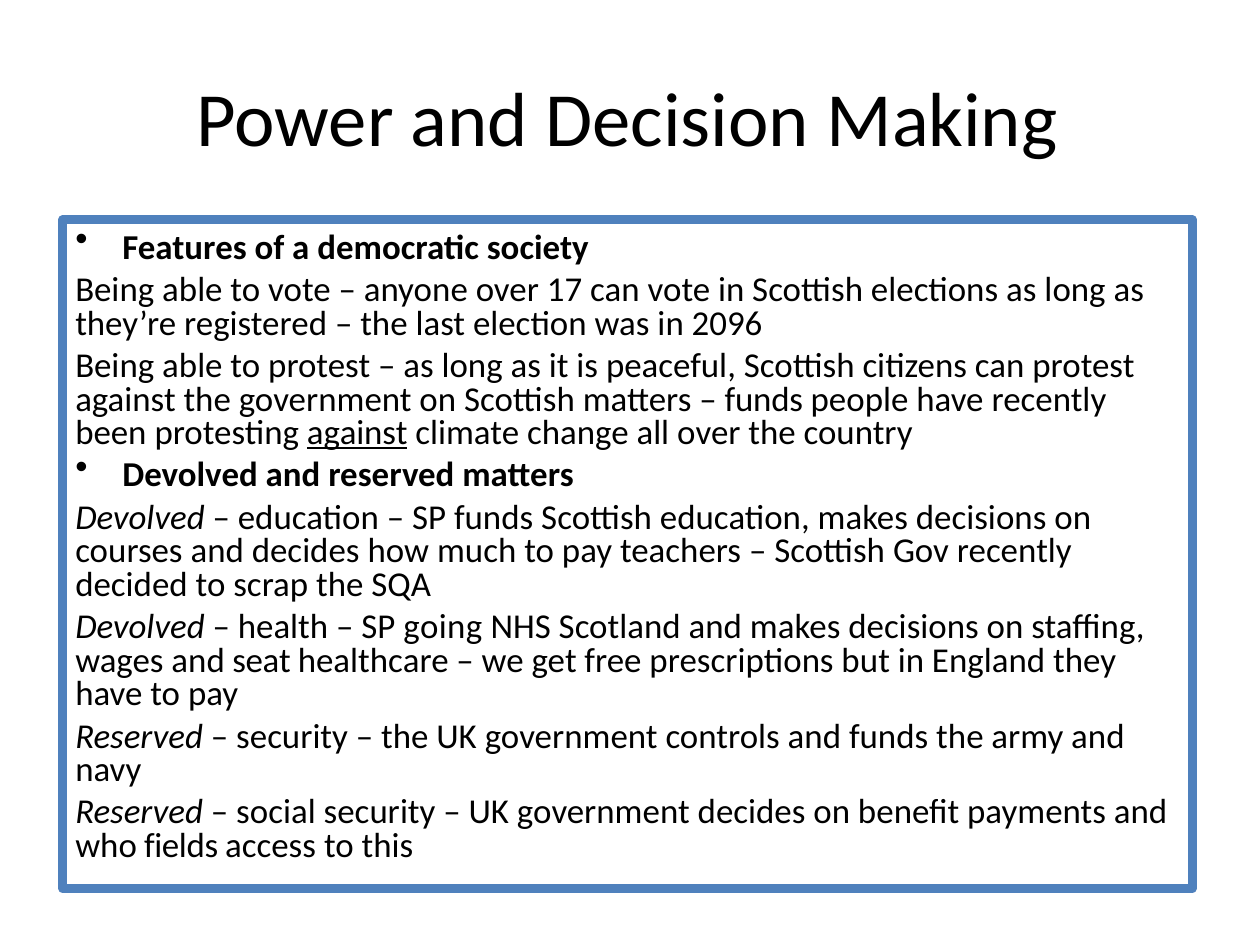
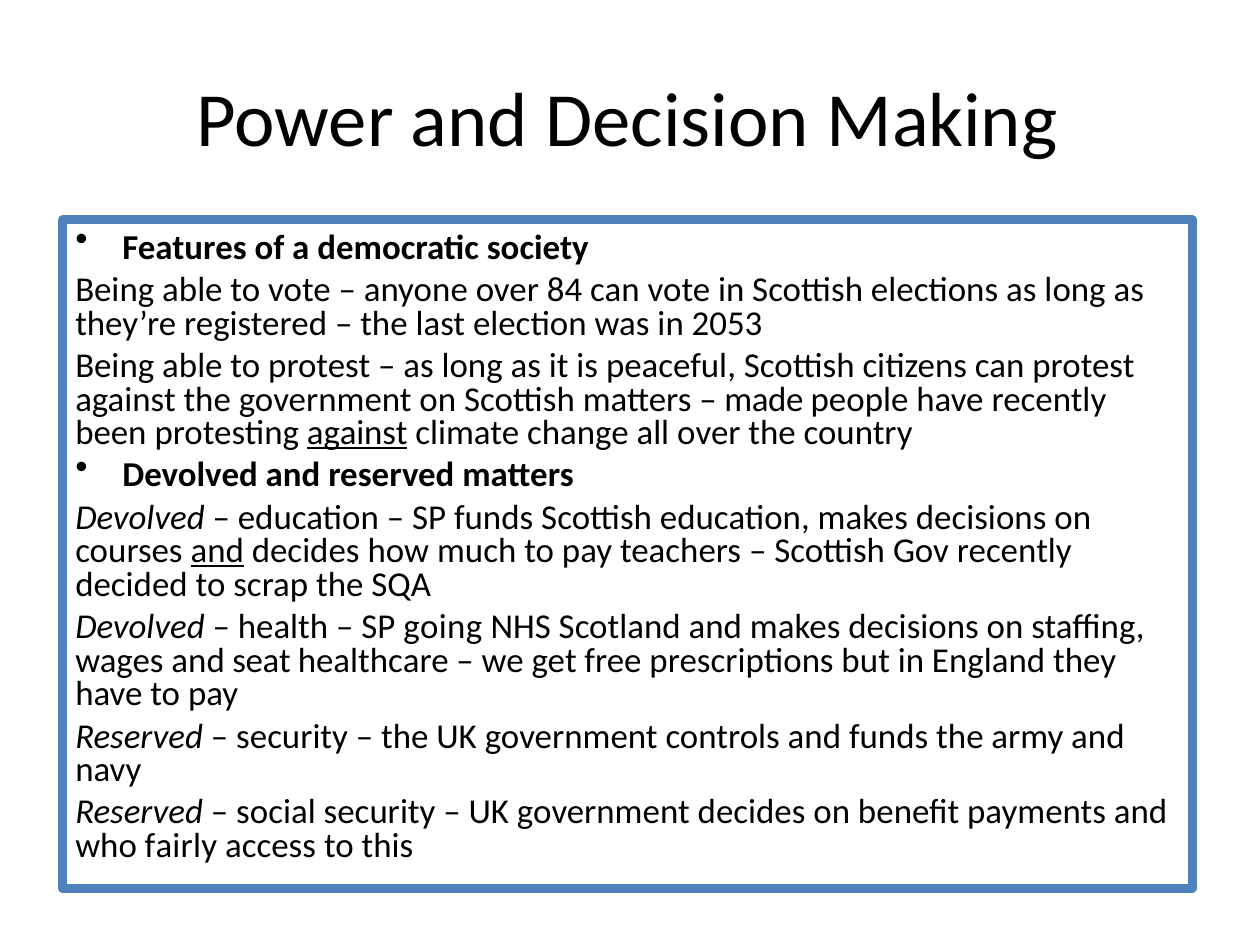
17: 17 -> 84 (565, 290)
2096: 2096 -> 2053 (727, 324)
funds: funds -> made (764, 400)
and underline: none -> present (217, 551)
fields: fields -> fairly (181, 846)
